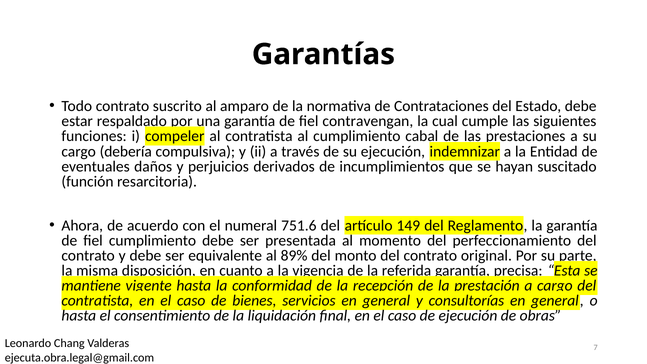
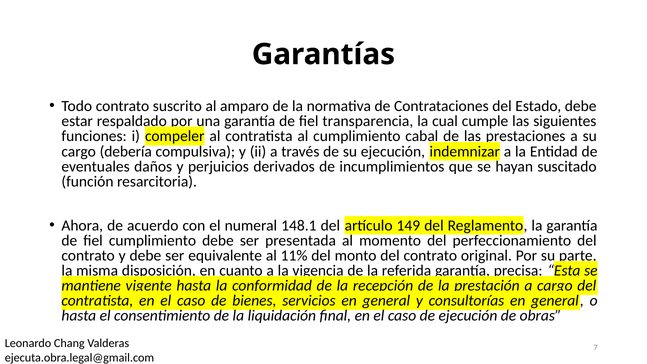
contravengan: contravengan -> transparencia (368, 121)
751.6: 751.6 -> 148.1 (299, 225)
89%: 89% -> 11% (294, 256)
